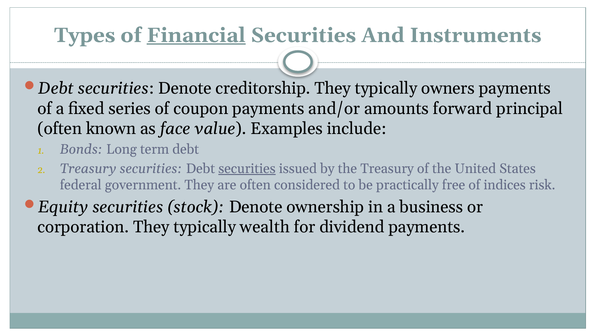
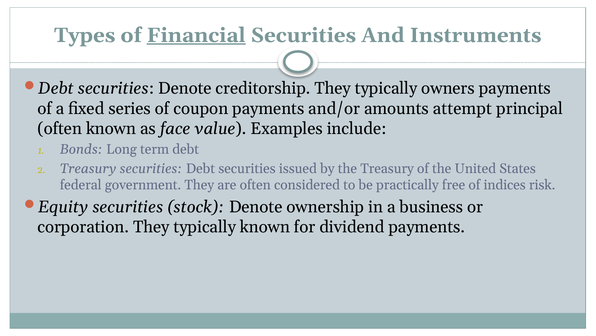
forward: forward -> attempt (463, 108)
securities underline: present -> none (247, 168)
typically wealth: wealth -> known (265, 227)
